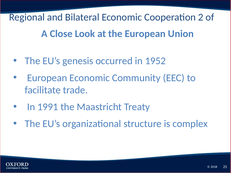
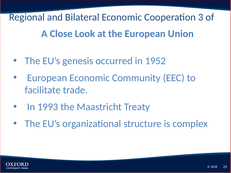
2: 2 -> 3 (201, 17)
1991: 1991 -> 1993 (48, 107)
